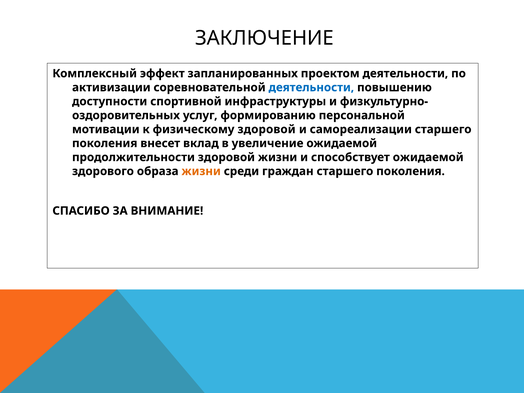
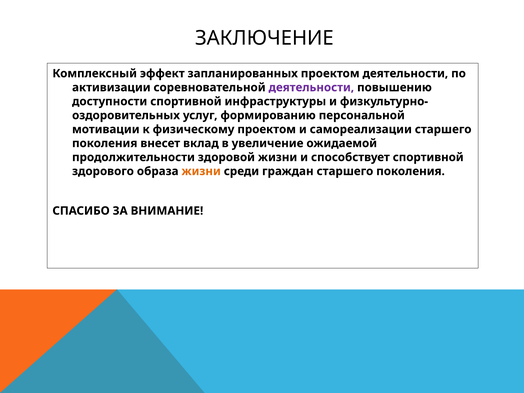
деятельности colour: blue -> purple (311, 87)
физическому здоровой: здоровой -> проектом (267, 129)
способствует ожидаемой: ожидаемой -> спортивной (428, 157)
